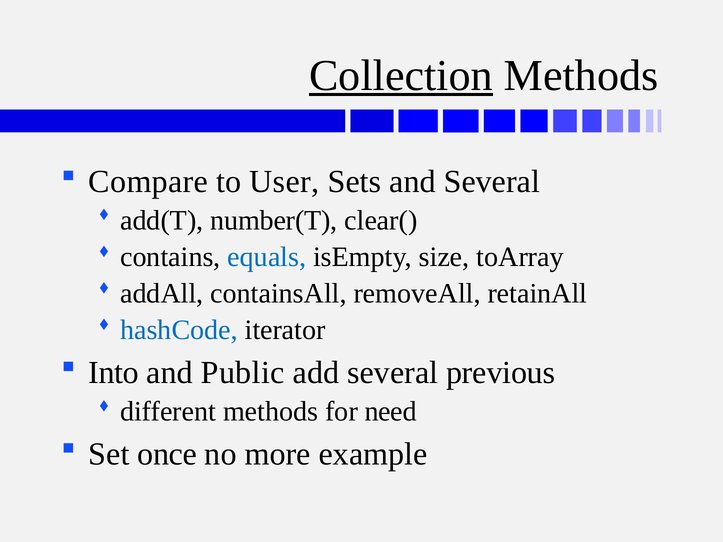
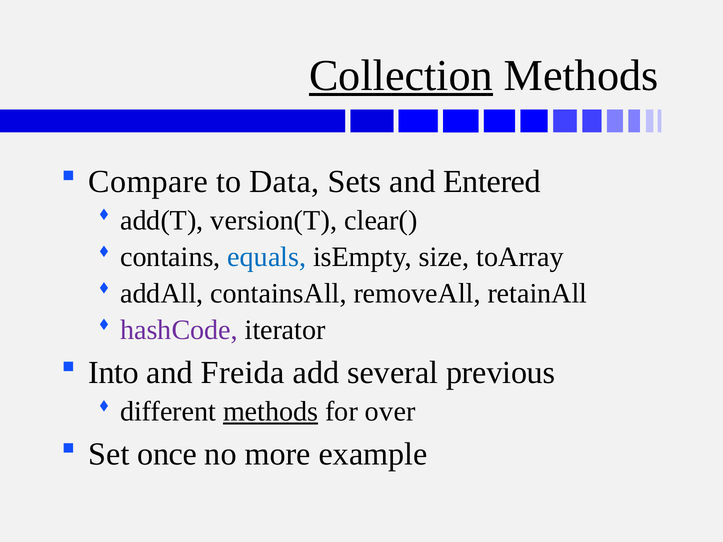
User: User -> Data (284, 182)
and Several: Several -> Entered (492, 182)
number(T: number(T -> version(T (274, 220)
hashCode colour: blue -> purple (179, 330)
Public: Public -> Freida (243, 373)
methods underline: none -> present (271, 412)
need: need -> over (390, 412)
